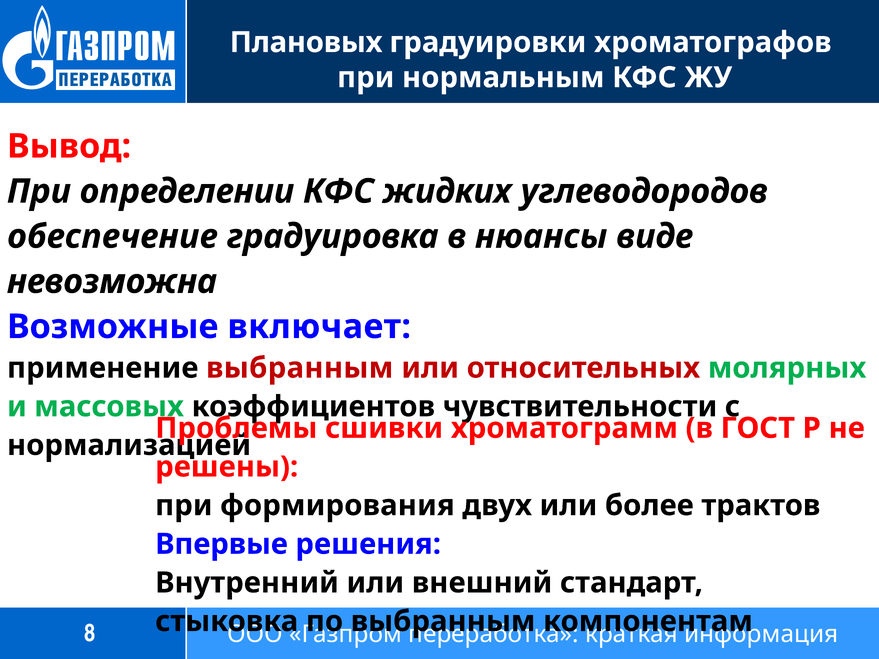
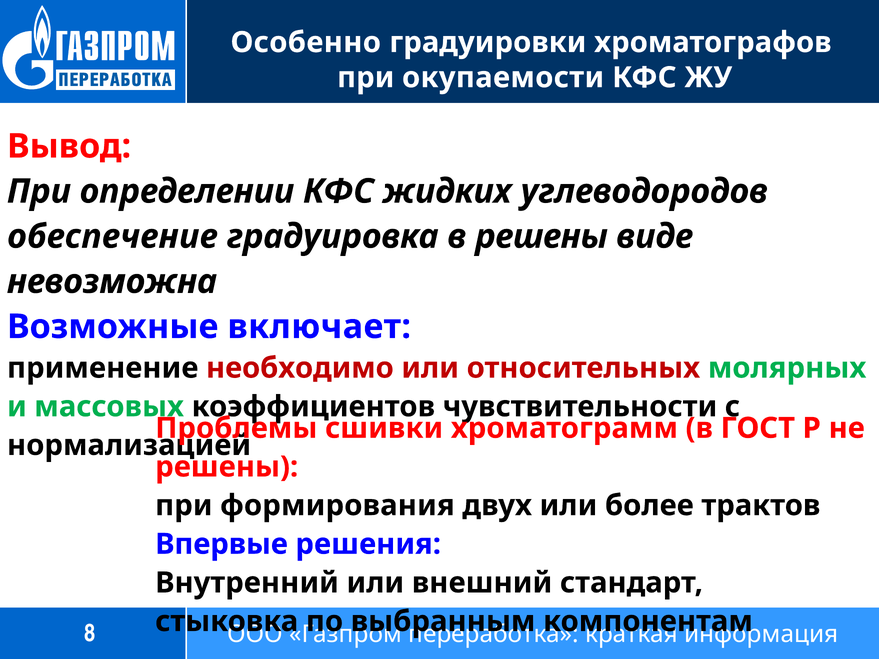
Плановых: Плановых -> Особенно (306, 42)
нормальным: нормальным -> окупаемости (503, 78)
в нюансы: нюансы -> решены (541, 237)
применение выбранным: выбранным -> необходимо (300, 368)
